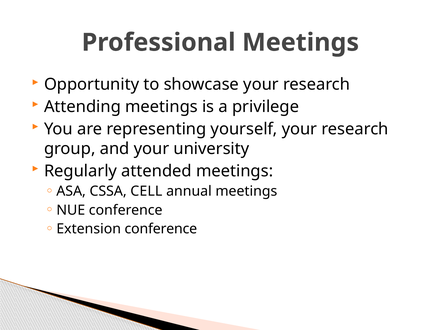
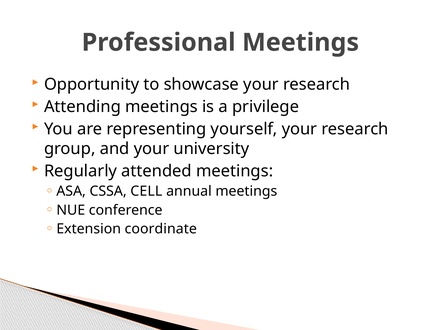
Extension conference: conference -> coordinate (161, 229)
